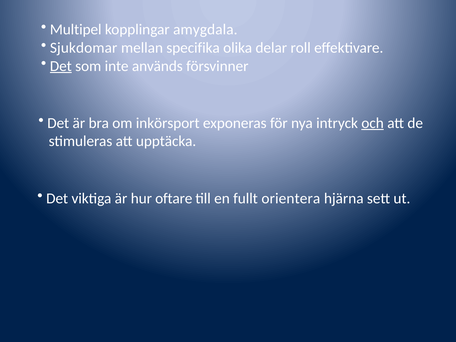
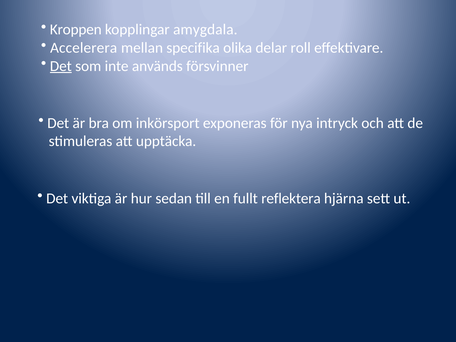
Multipel: Multipel -> Kroppen (76, 30)
Sjukdomar: Sjukdomar -> Accelerera (84, 48)
och underline: present -> none (373, 123)
oftare: oftare -> sedan (174, 198)
orientera: orientera -> reflektera (291, 198)
